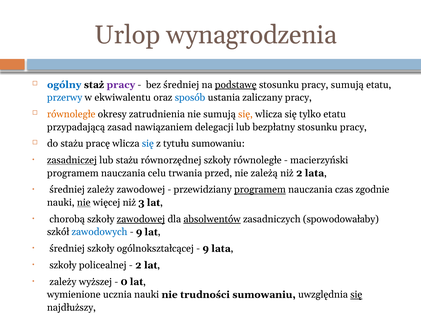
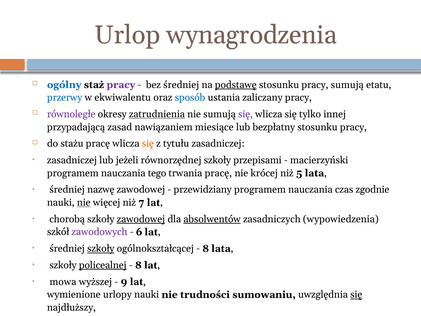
równoległe colour: orange -> purple (71, 114)
zatrudnienia underline: none -> present (157, 114)
się colour: orange -> purple (245, 114)
tylko etatu: etatu -> innej (335, 114)
delegacji: delegacji -> miesiące (214, 127)
się colour: blue -> orange (148, 144)
tytułu sumowaniu: sumowaniu -> zasadniczej (218, 144)
zasadniczej underline: present -> none (72, 160)
lub stażu: stażu -> jeżeli (127, 160)
szkoły równoległe: równoległe -> przepisami (257, 160)
celu: celu -> tego (157, 173)
trwania przed: przed -> pracę (218, 173)
zależą: zależą -> krócej (264, 173)
niż 2: 2 -> 5 (299, 173)
średniej zależy: zależy -> nazwę (101, 190)
programem underline: present -> none (260, 190)
3: 3 -> 7 (141, 202)
spowodowałaby: spowodowałaby -> wypowiedzenia (341, 219)
zawodowych colour: blue -> purple (100, 232)
9: 9 -> 6 (139, 232)
szkoły underline: none -> present (101, 248)
9: 9 -> 8 (206, 248)
policealnej underline: none -> present (103, 265)
2: 2 -> 8 (138, 265)
zależy: zależy -> mowa (63, 282)
0: 0 -> 9 (124, 282)
ucznia: ucznia -> urlopy (117, 294)
